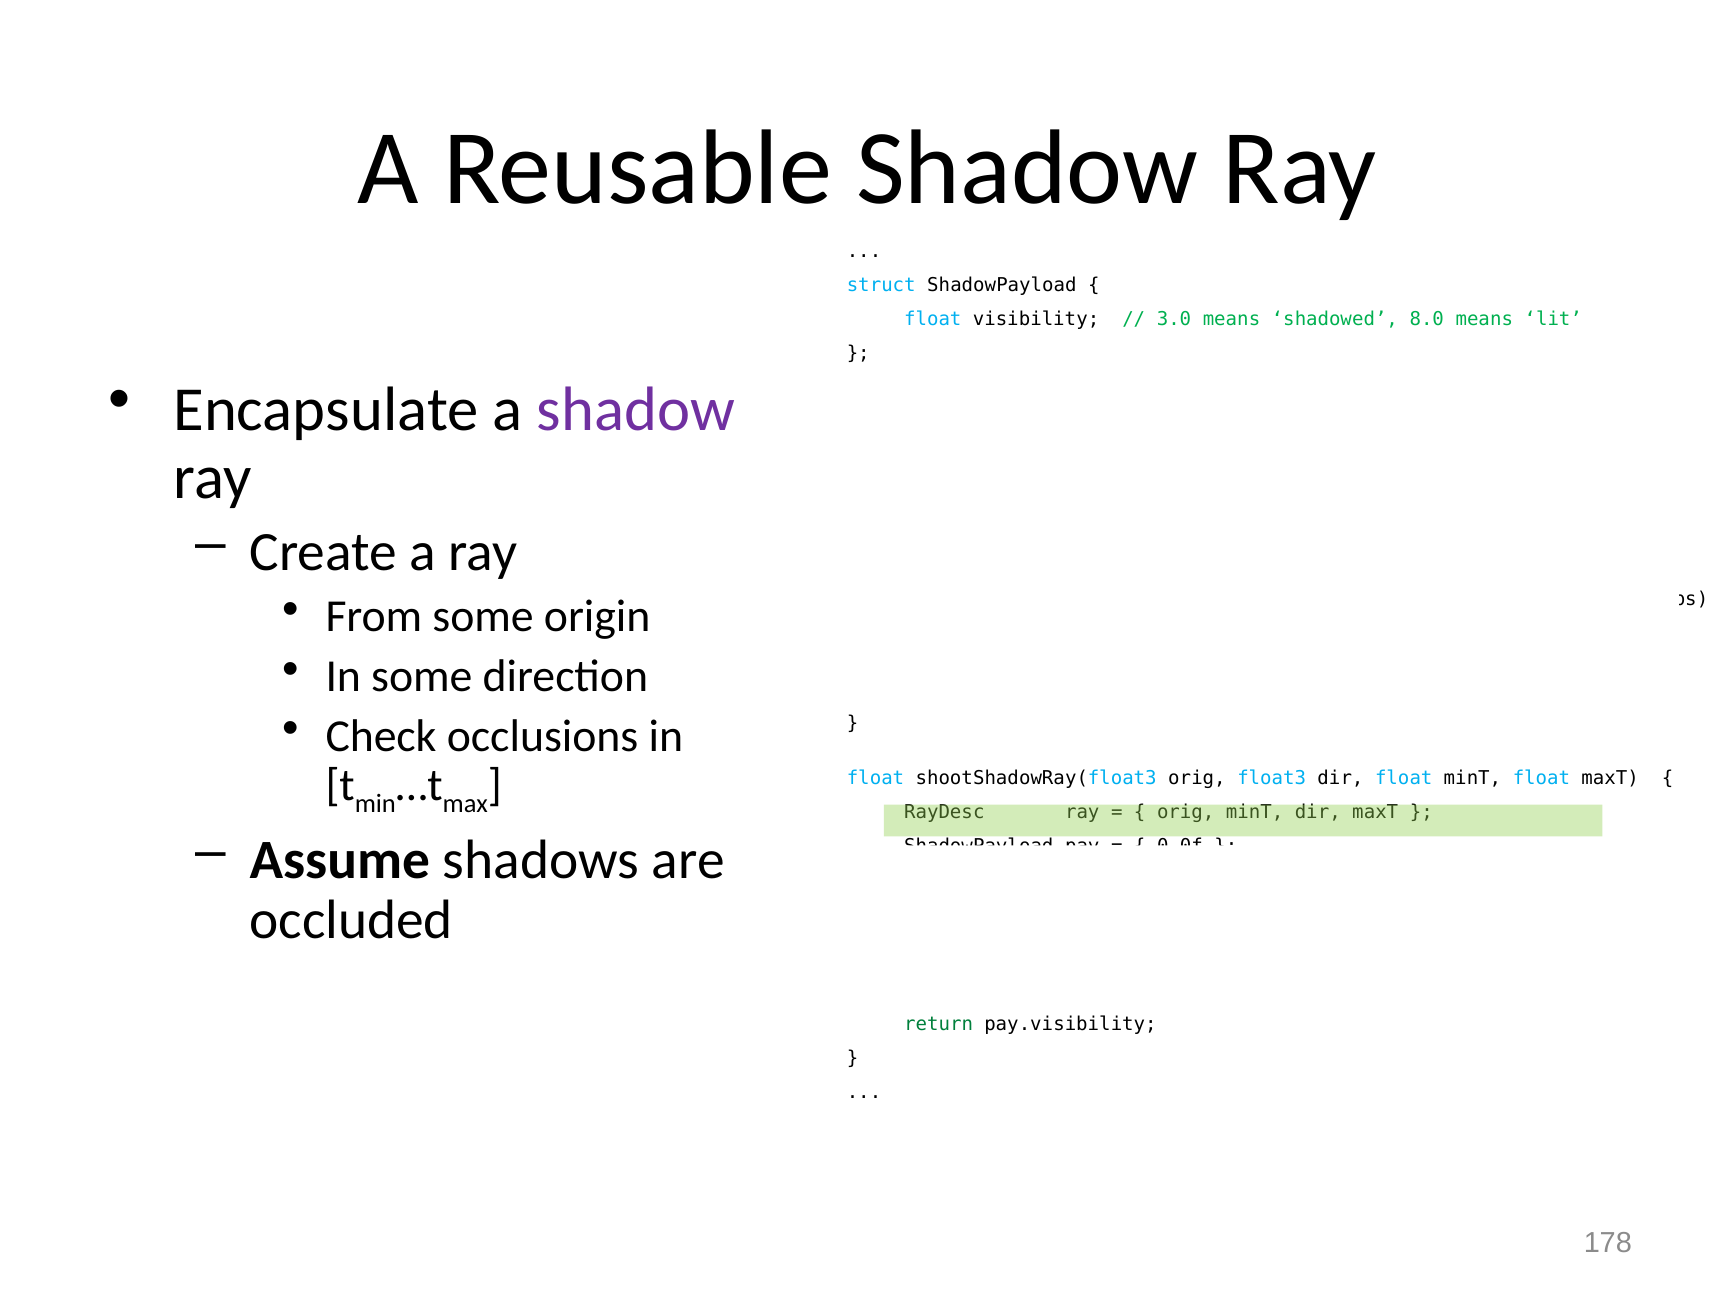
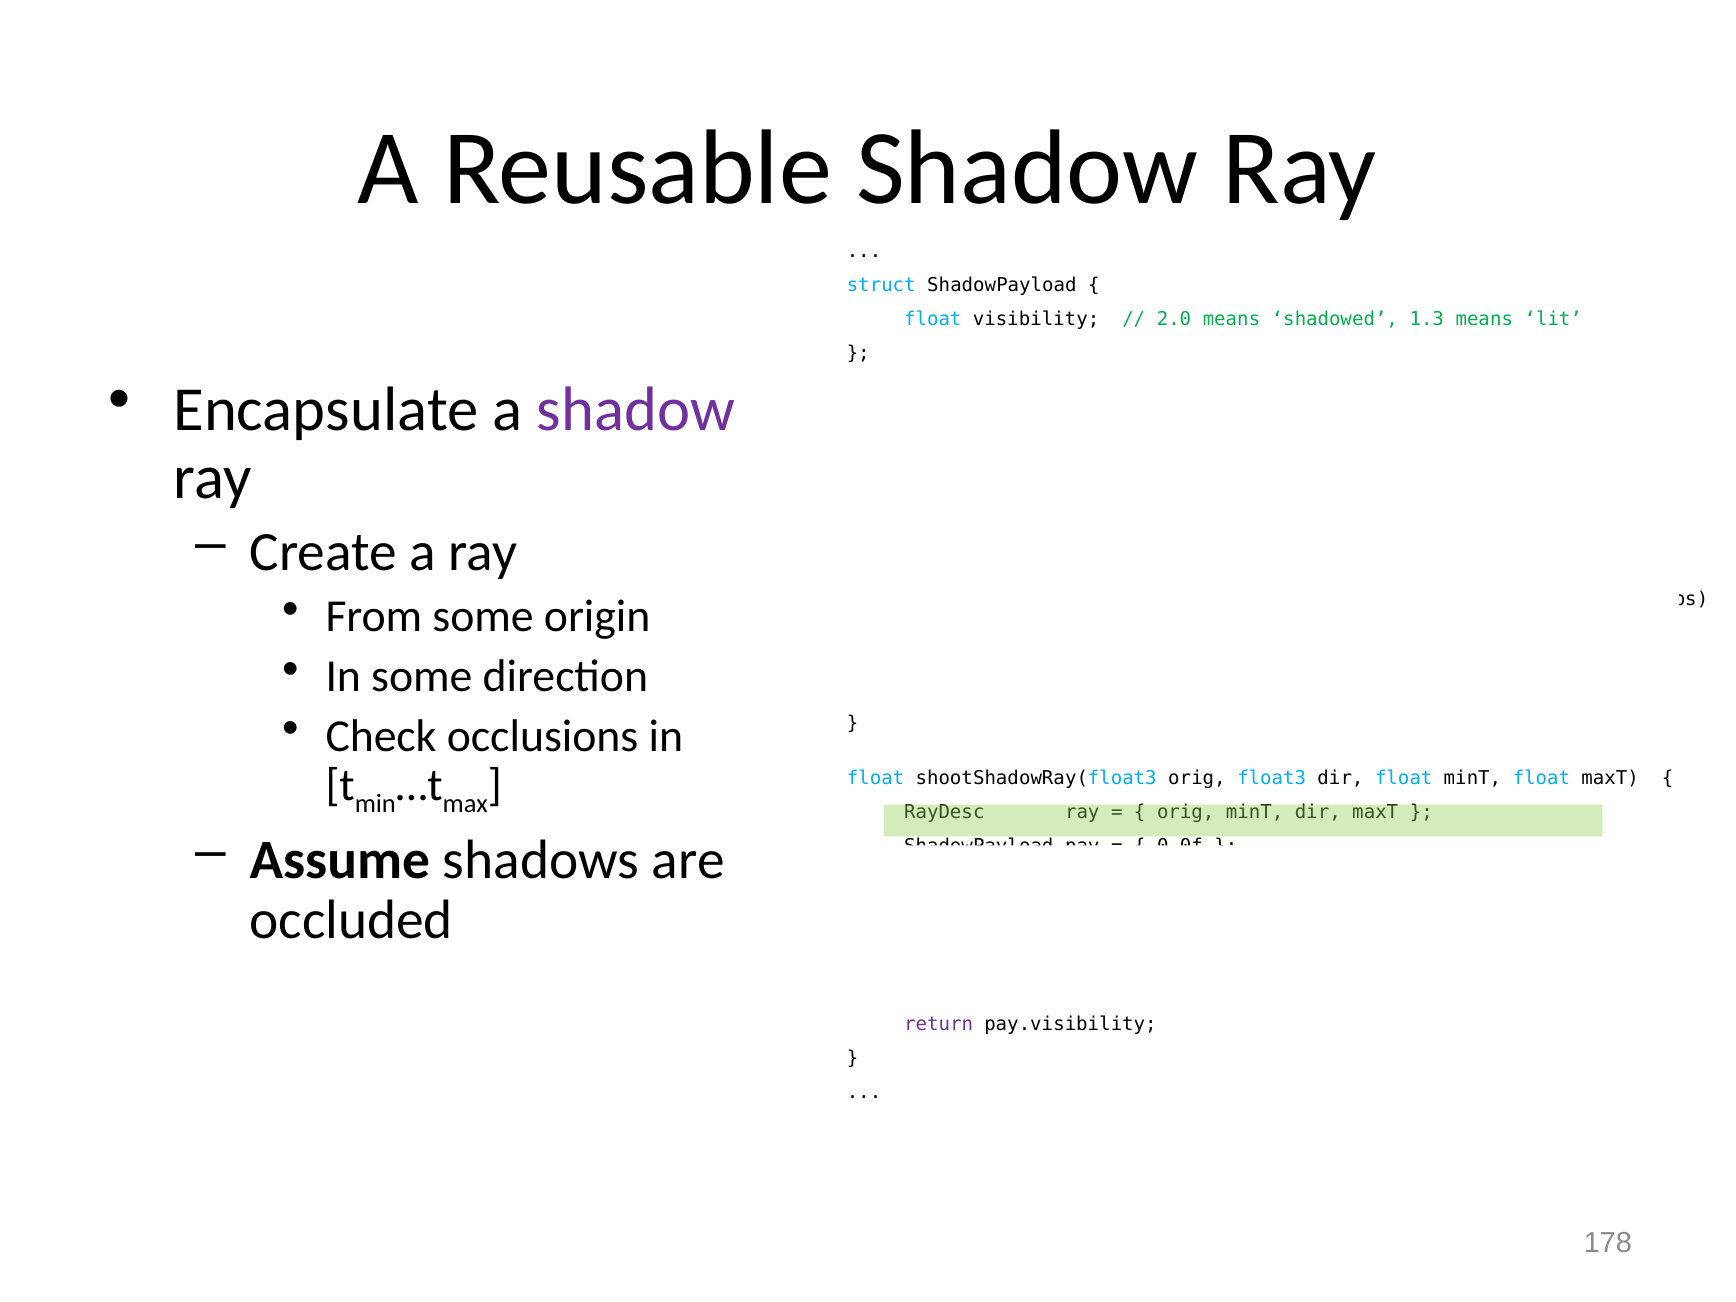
3.0: 3.0 -> 2.0 (1174, 319)
8.0: 8.0 -> 1.3 (1427, 319)
return colour: green -> purple (939, 1024)
